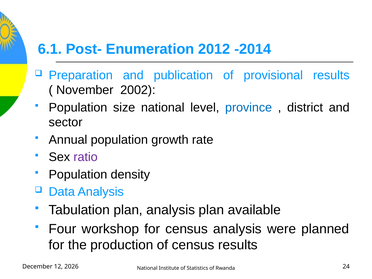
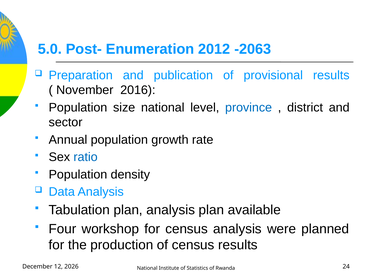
6.1: 6.1 -> 5.0 (50, 49)
-2014: -2014 -> -2063 (253, 49)
2002: 2002 -> 2016 (138, 90)
ratio colour: purple -> blue (86, 157)
